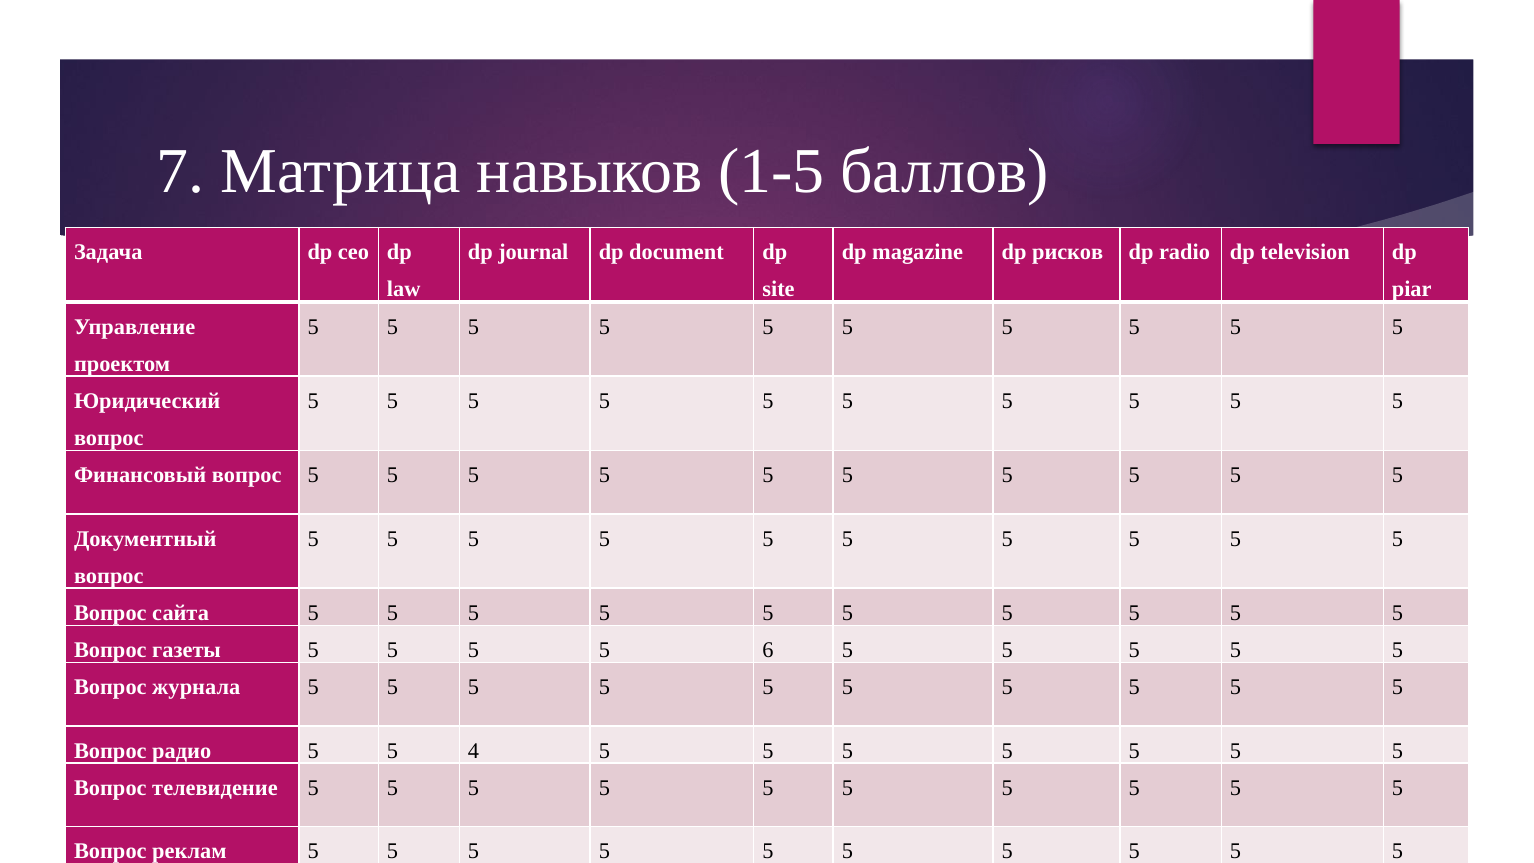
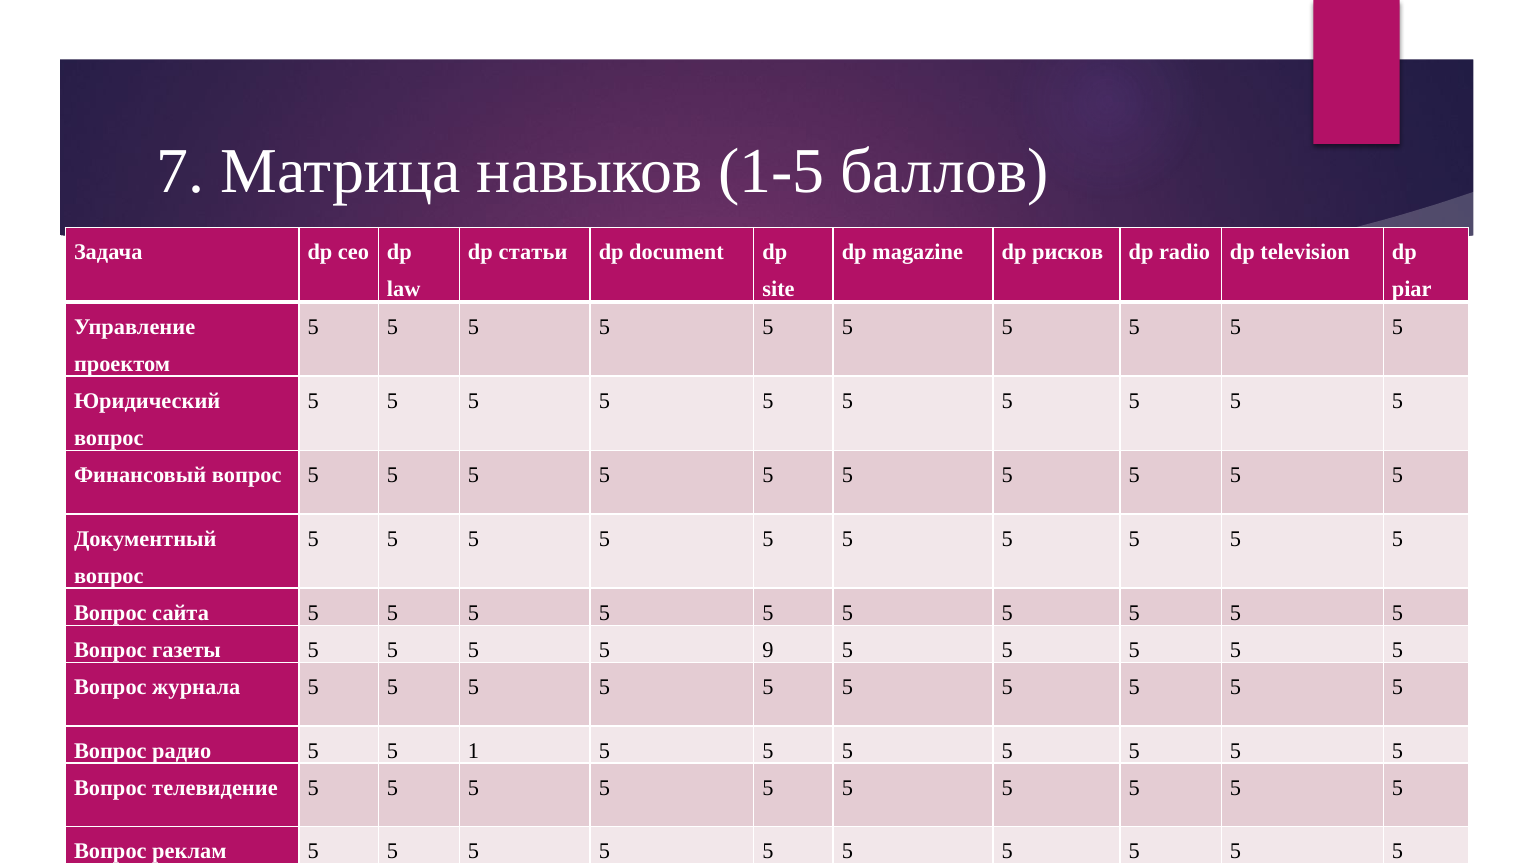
journal: journal -> статьи (533, 252)
6: 6 -> 9 (768, 650)
4: 4 -> 1 (474, 751)
